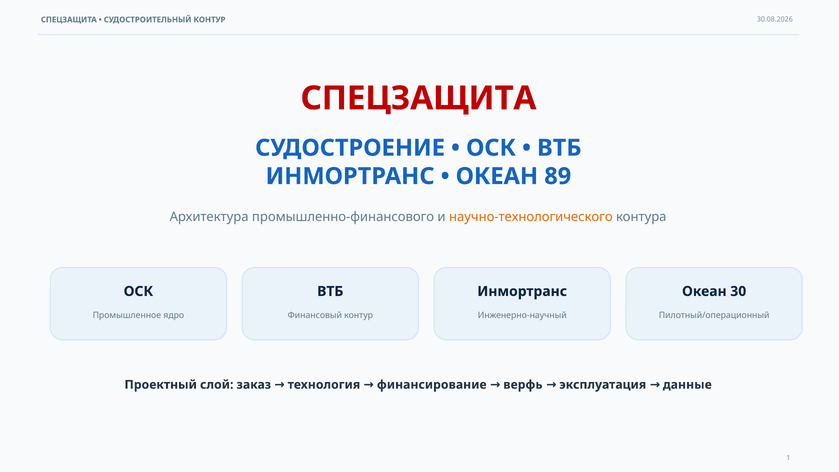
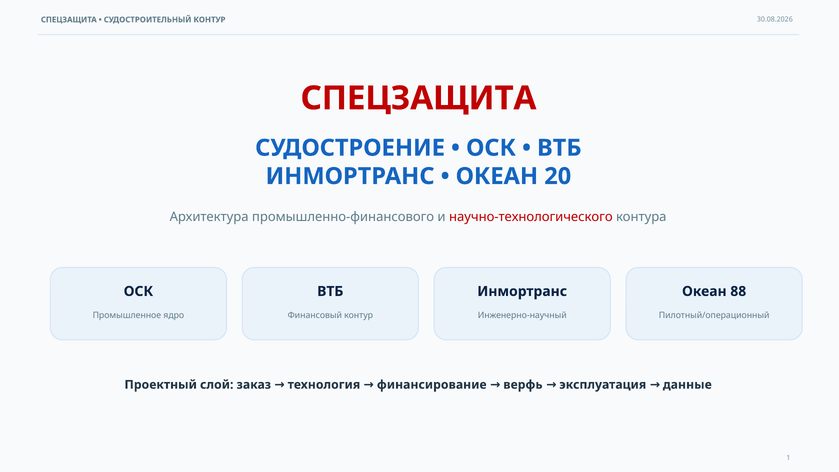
89: 89 -> 20 (558, 176)
научно‑технологического colour: orange -> red (531, 217)
30: 30 -> 88 (738, 291)
